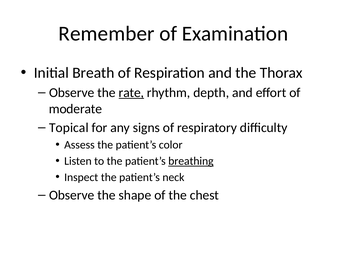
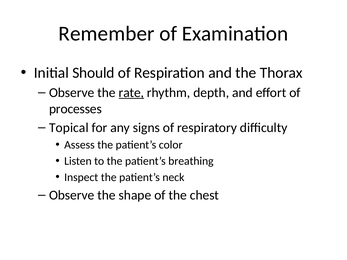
Breath: Breath -> Should (93, 73)
moderate: moderate -> processes (75, 109)
breathing underline: present -> none (191, 161)
